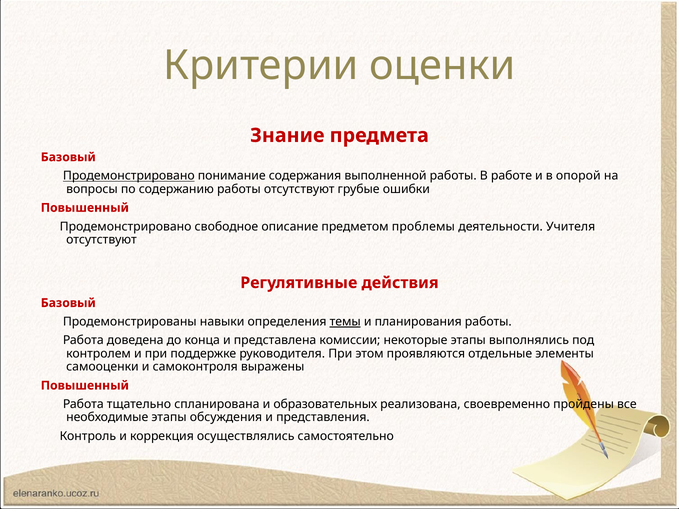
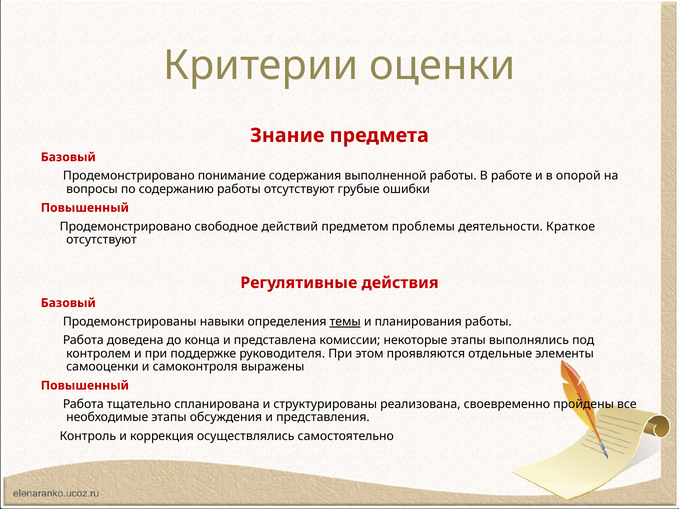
Продемонстрировано underline: present -> none (129, 176)
описание: описание -> действий (290, 227)
Учителя: Учителя -> Краткое (571, 227)
образовательных: образовательных -> структурированы (325, 404)
